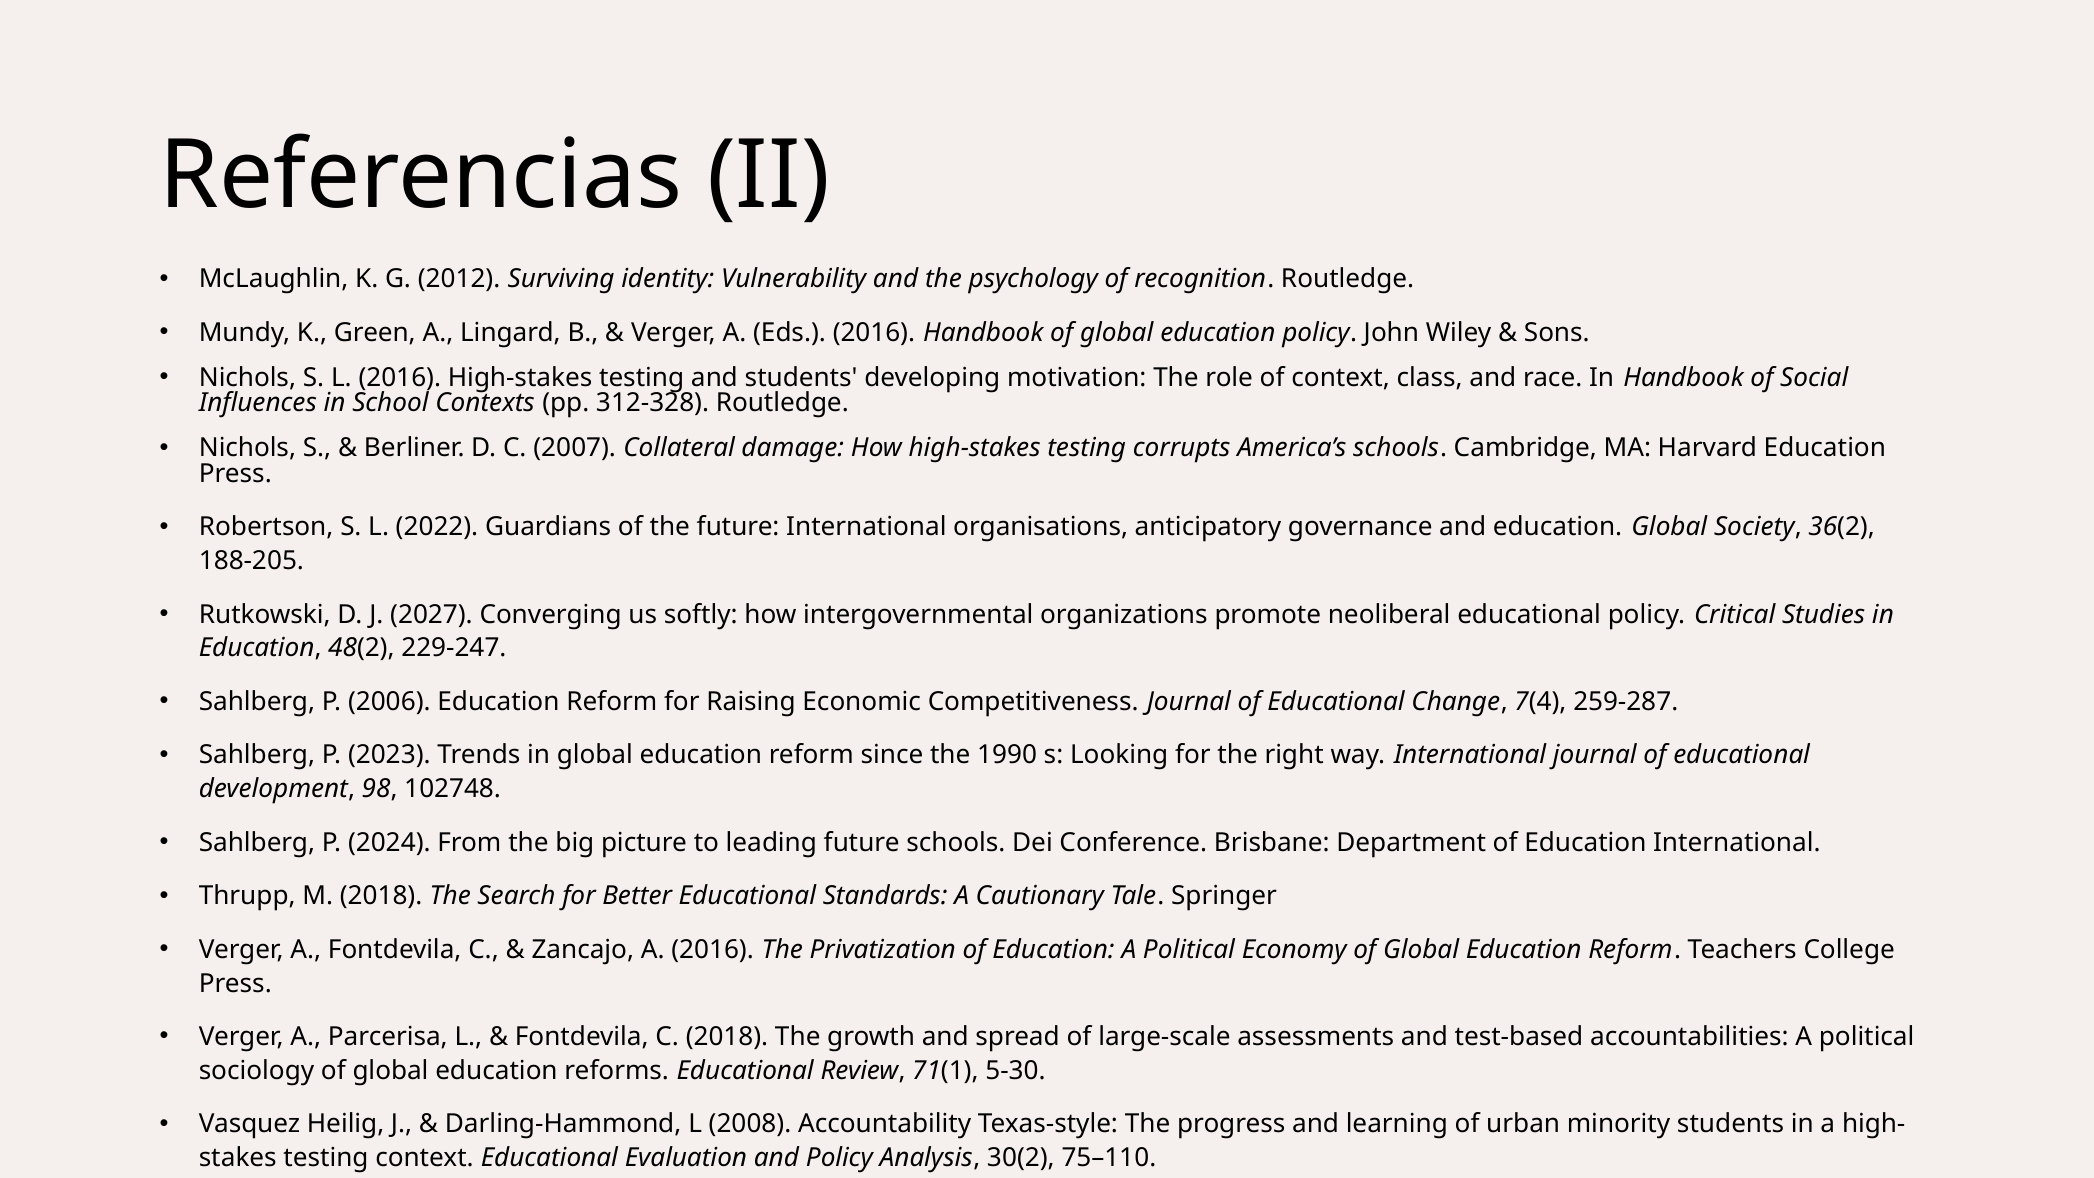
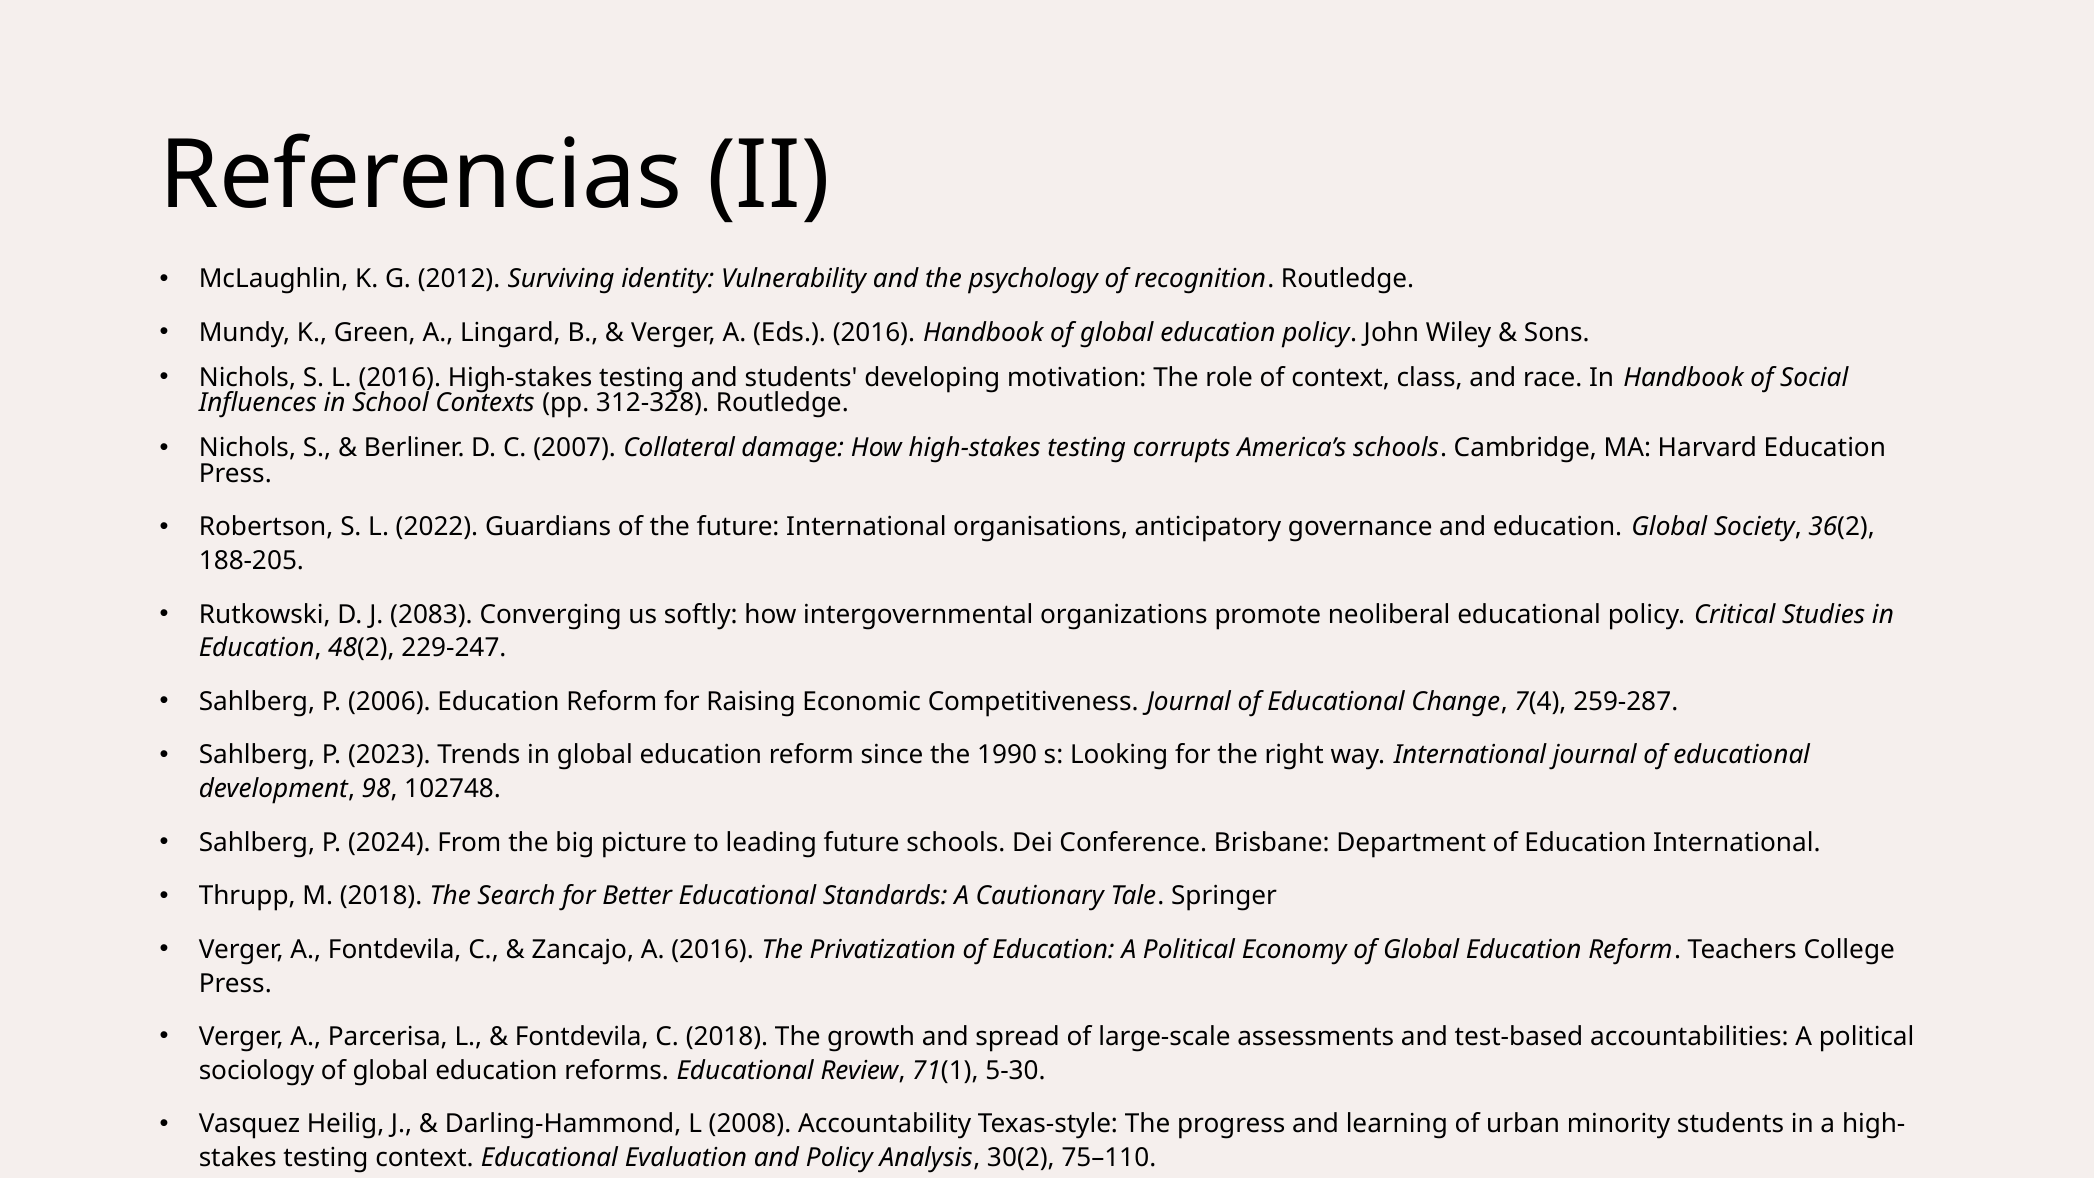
2027: 2027 -> 2083 (431, 614)
